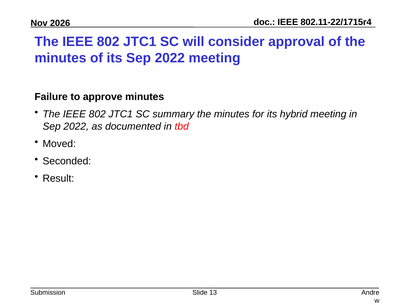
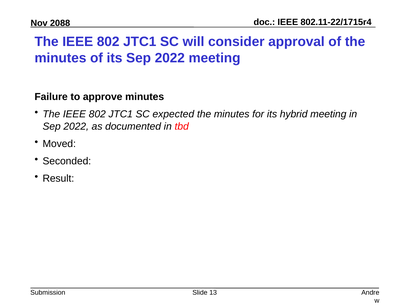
2026: 2026 -> 2088 (60, 23)
summary: summary -> expected (173, 114)
